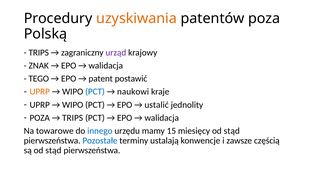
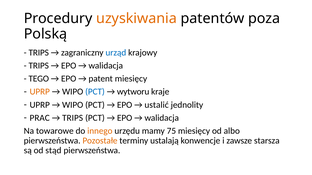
urząd colour: purple -> blue (116, 53)
ZNAK: ZNAK -> TRIPS (39, 66)
patent postawić: postawić -> miesięcy (131, 79)
naukowi: naukowi -> wytworu (133, 92)
POZA: POZA -> PRAC (40, 118)
innego colour: blue -> orange (100, 131)
15: 15 -> 75 (171, 131)
miesięcy od stąd: stąd -> albo (232, 131)
Pozostałe colour: blue -> orange (100, 141)
częścią: częścią -> starsza (267, 141)
